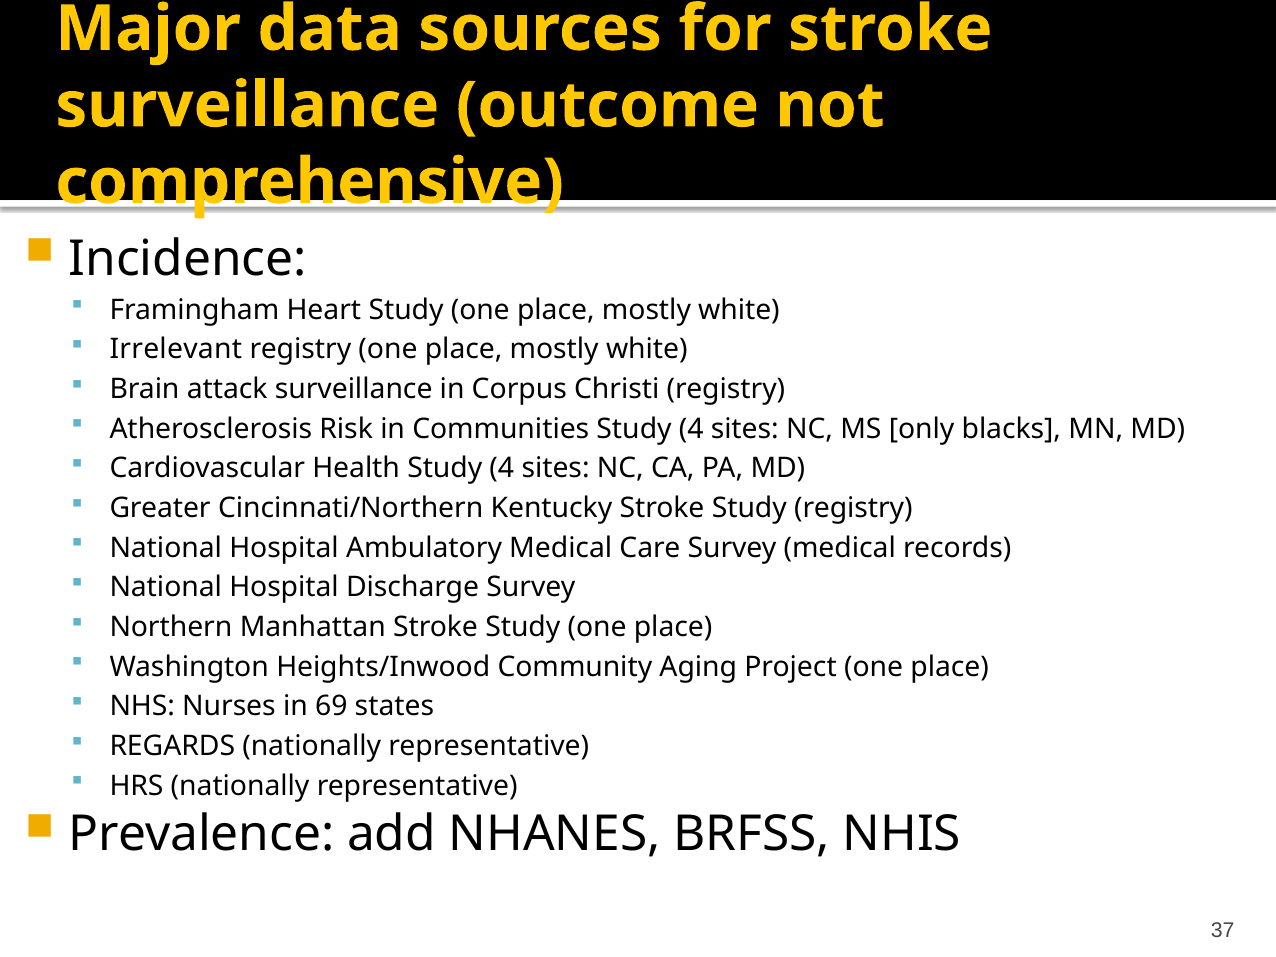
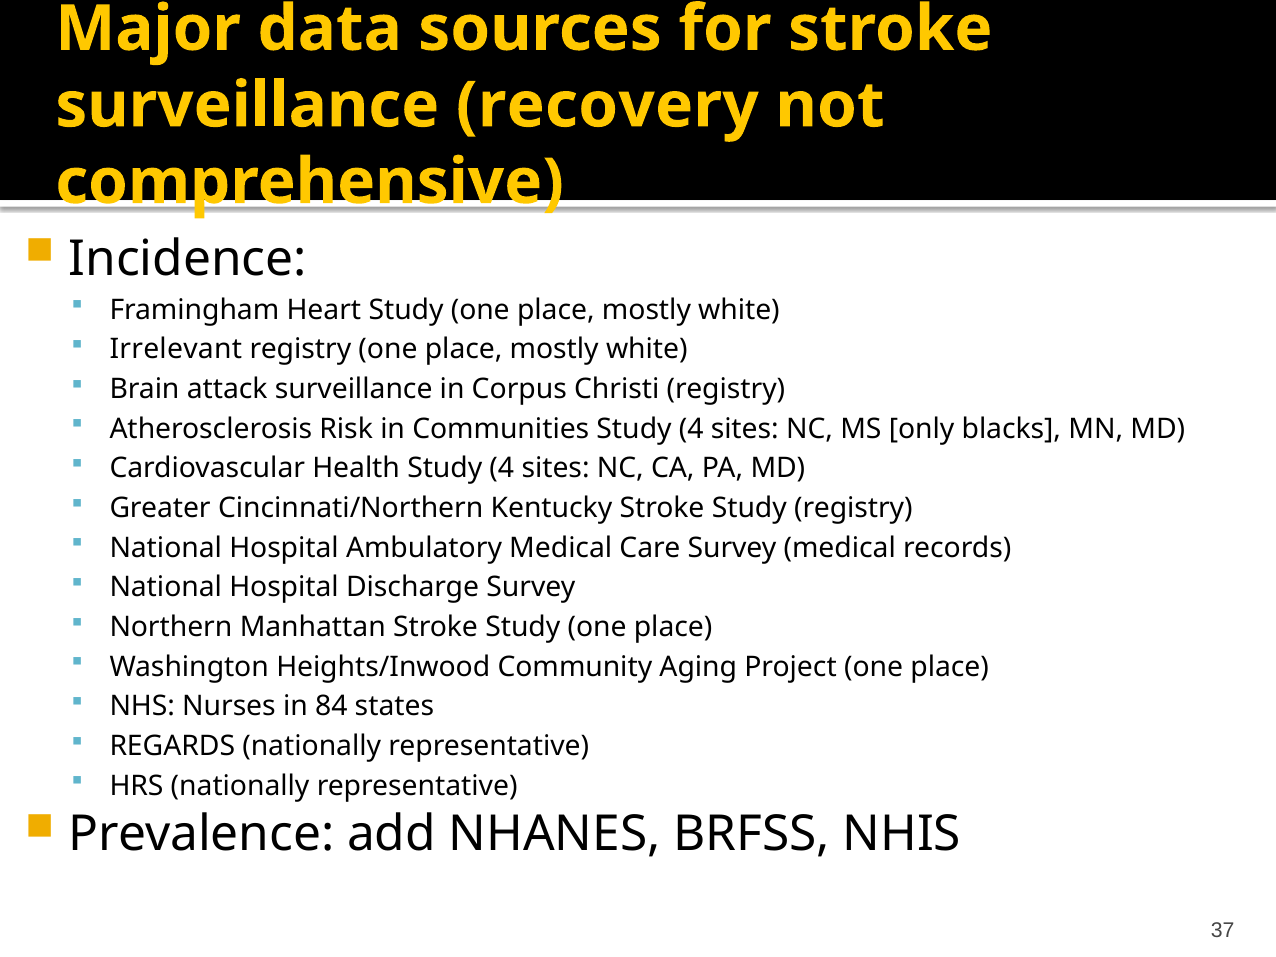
outcome: outcome -> recovery (607, 105)
69: 69 -> 84 (331, 707)
